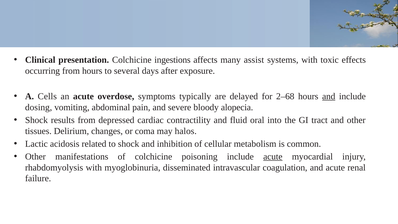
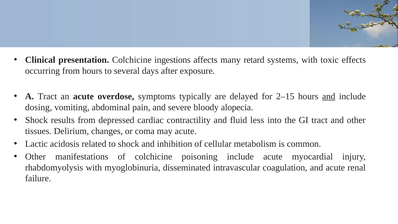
assist: assist -> retard (254, 60)
A Cells: Cells -> Tract (47, 96)
2–68: 2–68 -> 2–15 (285, 96)
oral: oral -> less (257, 120)
may halos: halos -> acute (186, 131)
acute underline: present -> none (273, 156)
